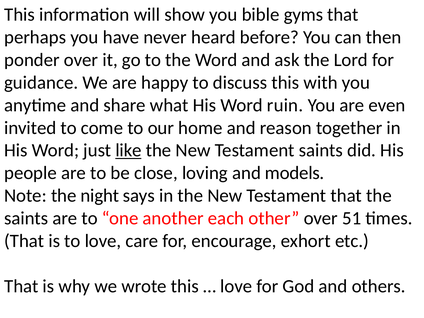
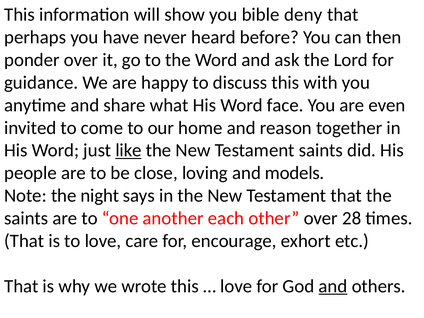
gyms: gyms -> deny (303, 15)
ruin: ruin -> face (285, 105)
51: 51 -> 28 (352, 218)
and underline: none -> present (333, 286)
